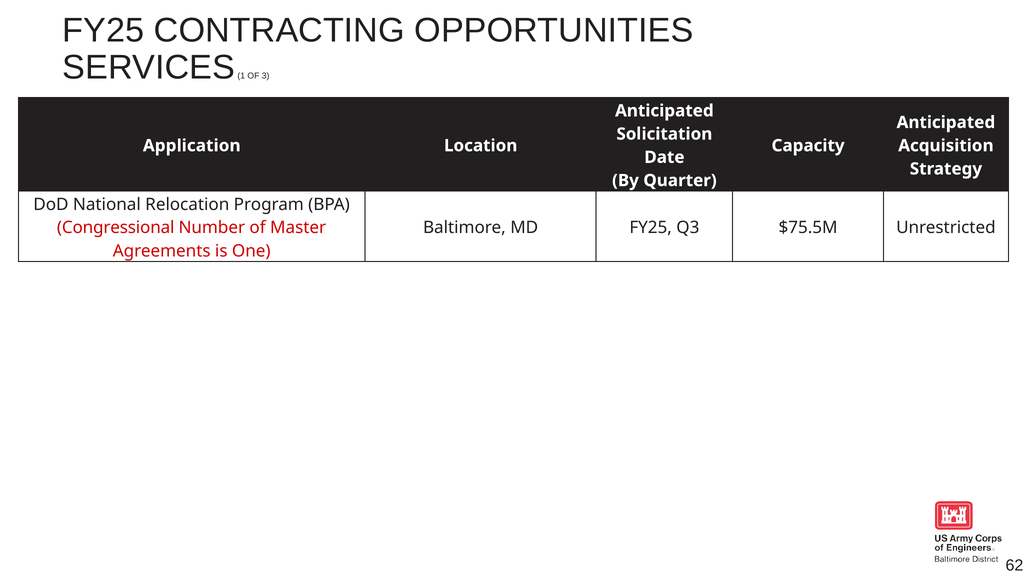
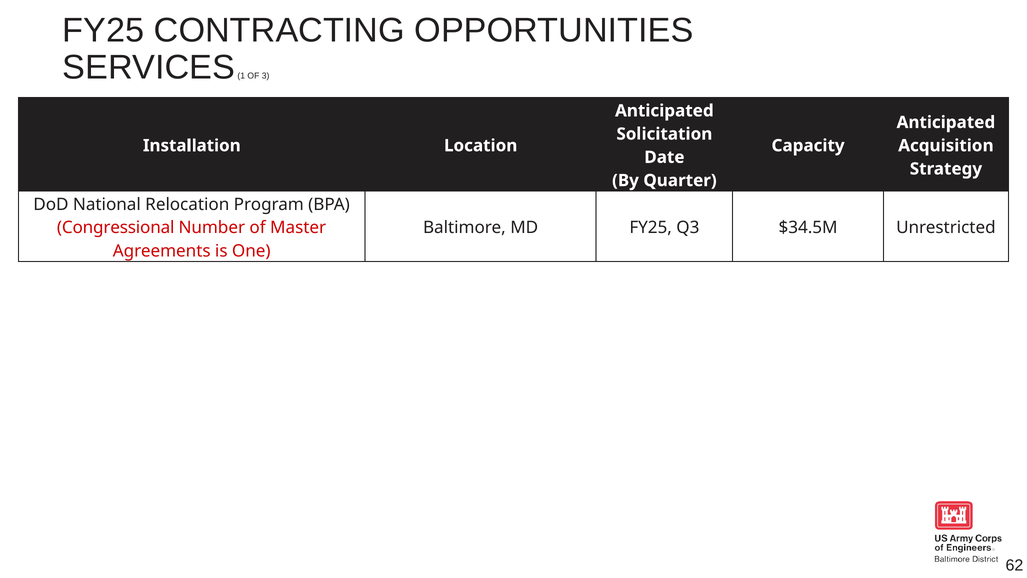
Application: Application -> Installation (192, 146)
$75.5M: $75.5M -> $34.5M (808, 228)
